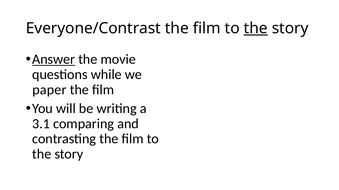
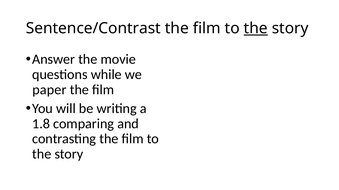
Everyone/Contrast: Everyone/Contrast -> Sentence/Contrast (93, 28)
Answer underline: present -> none (54, 60)
3.1: 3.1 -> 1.8 (41, 124)
